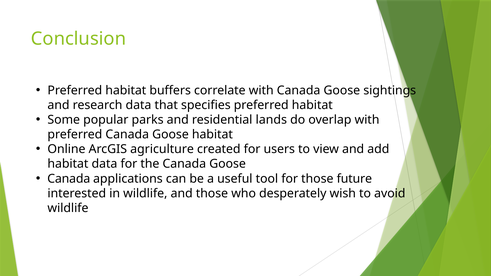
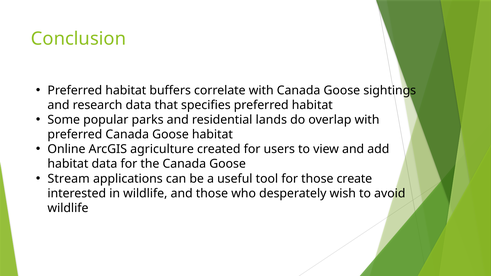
Canada: Canada -> Stream (69, 179)
future: future -> create (354, 179)
